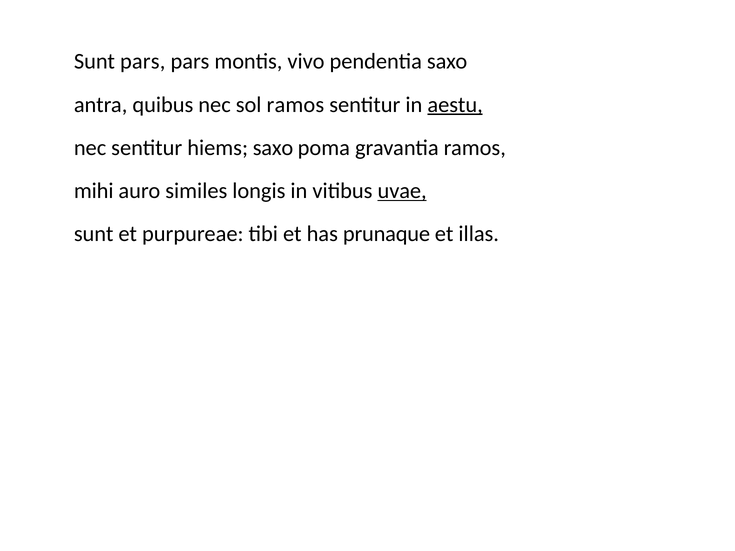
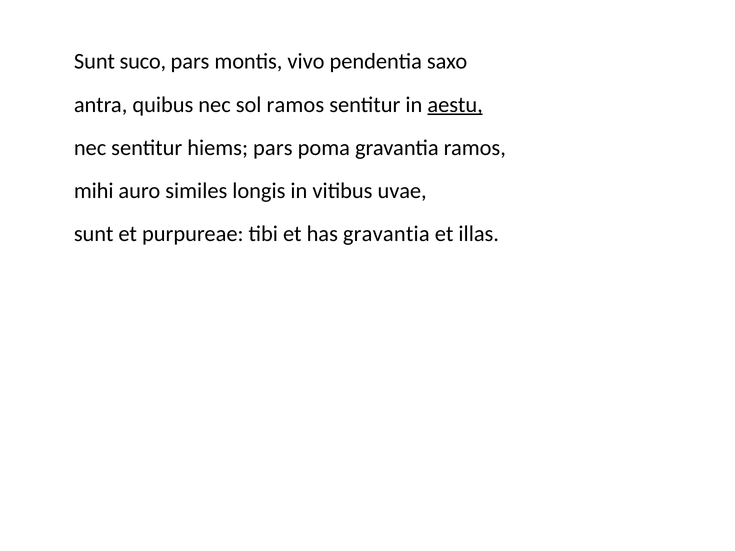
Sunt pars: pars -> suco (143, 62)
hiems saxo: saxo -> pars (273, 148)
uvae underline: present -> none (402, 191)
has prunaque: prunaque -> gravantia (386, 234)
